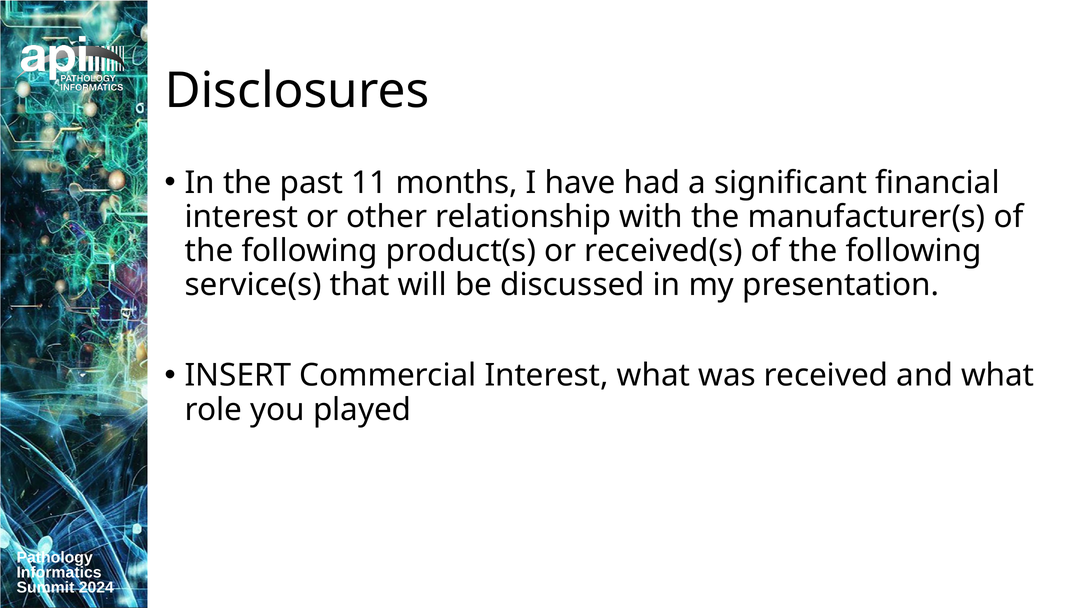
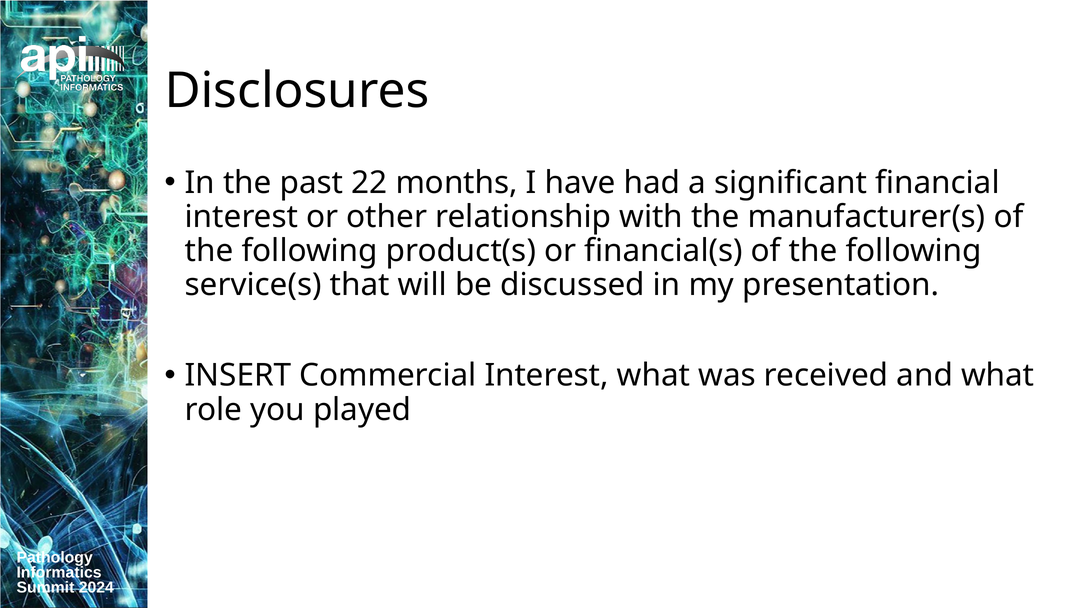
11: 11 -> 22 (369, 183)
received(s: received(s -> financial(s (663, 251)
